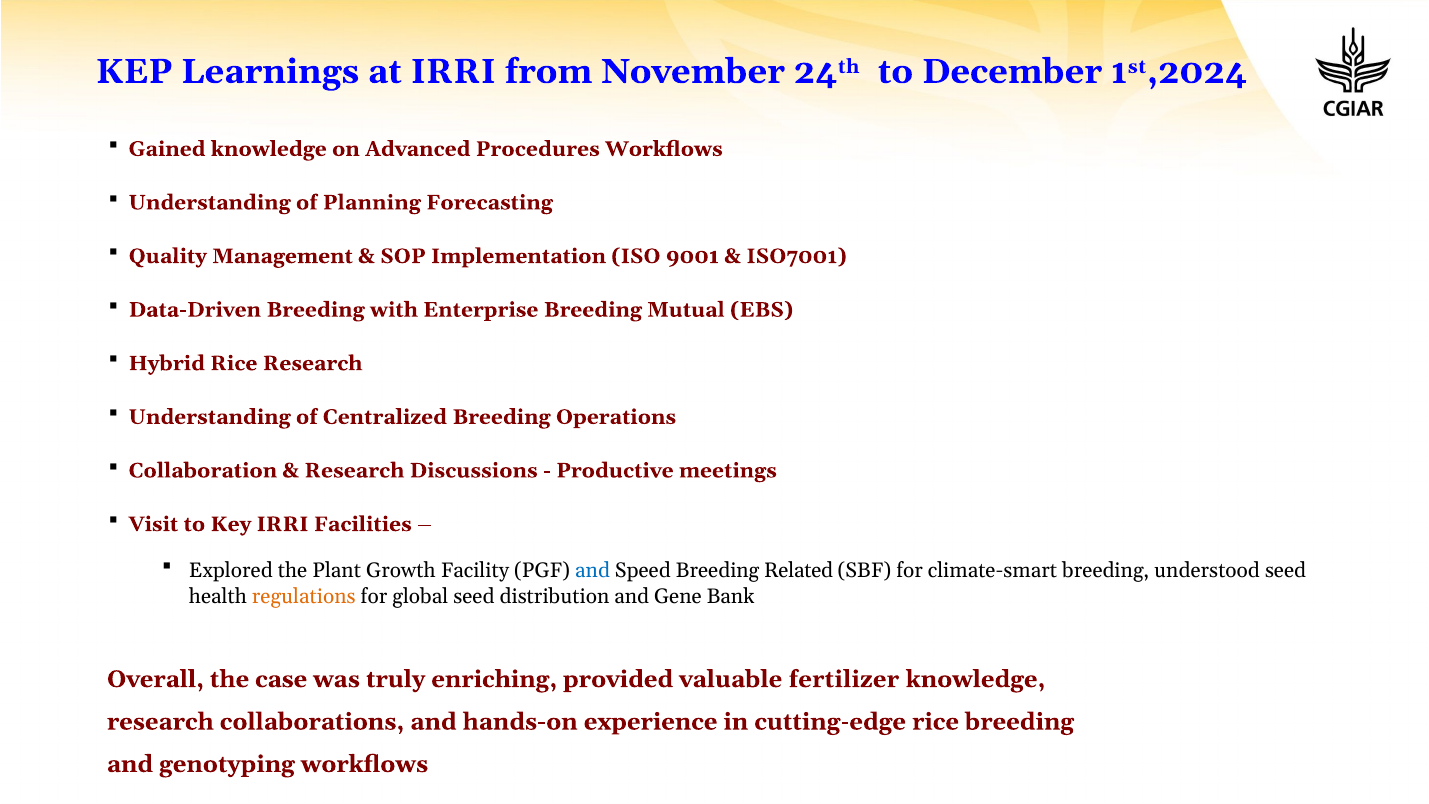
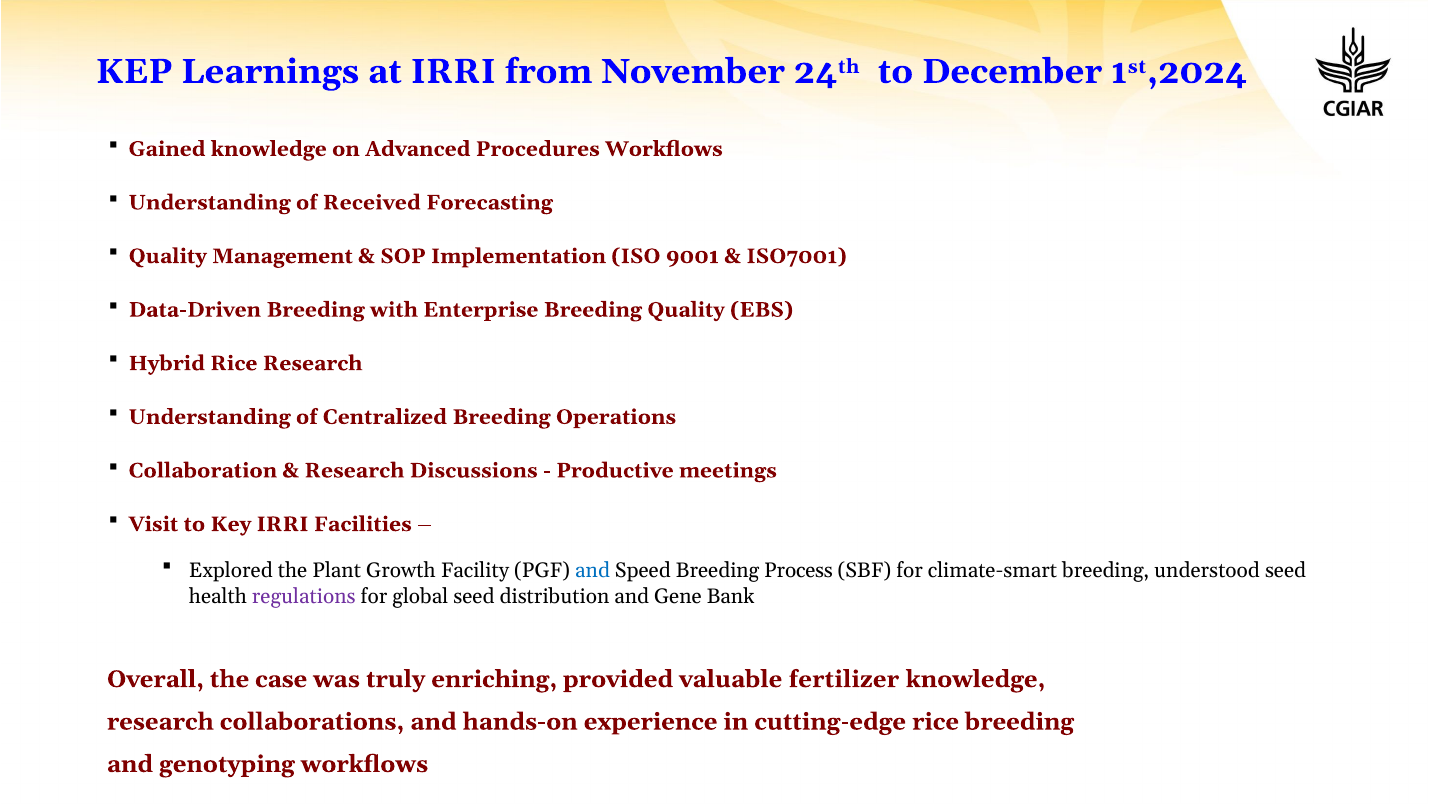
Planning: Planning -> Received (372, 202)
Breeding Mutual: Mutual -> Quality (686, 310)
Related: Related -> Process (799, 570)
regulations colour: orange -> purple (304, 597)
